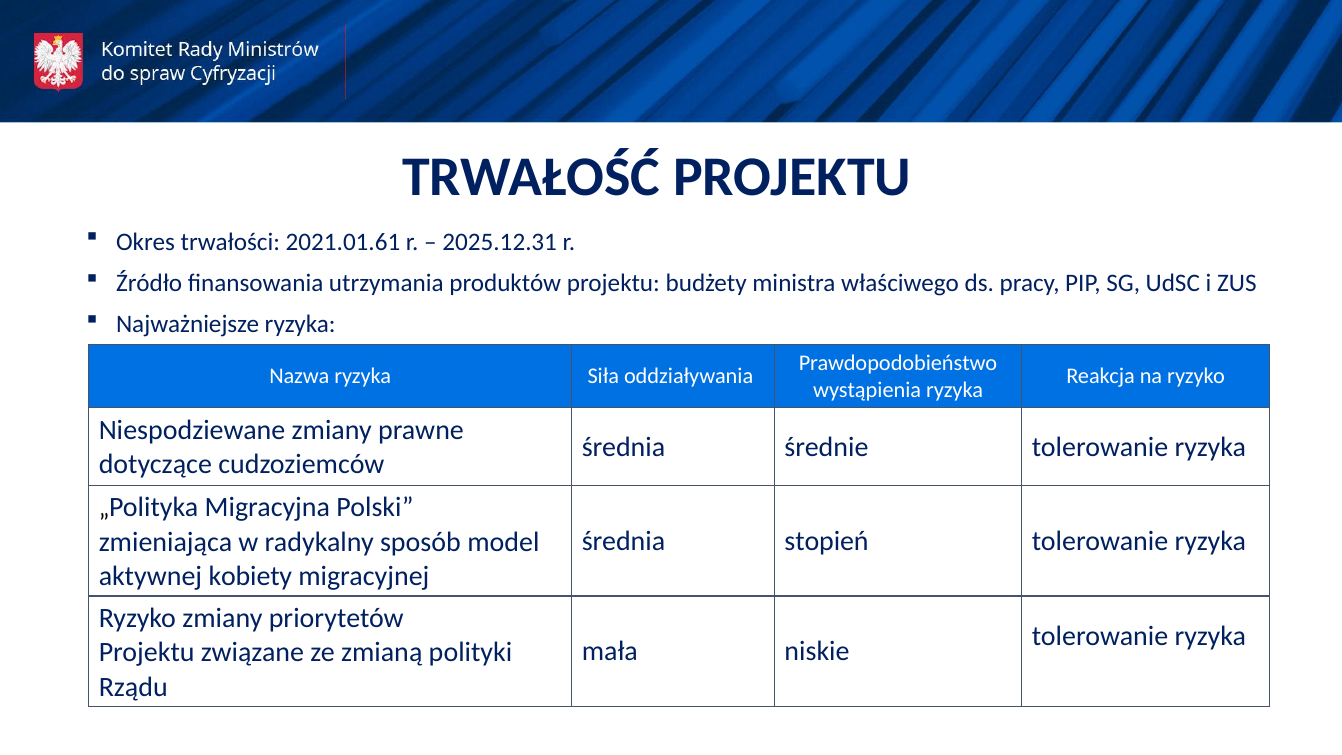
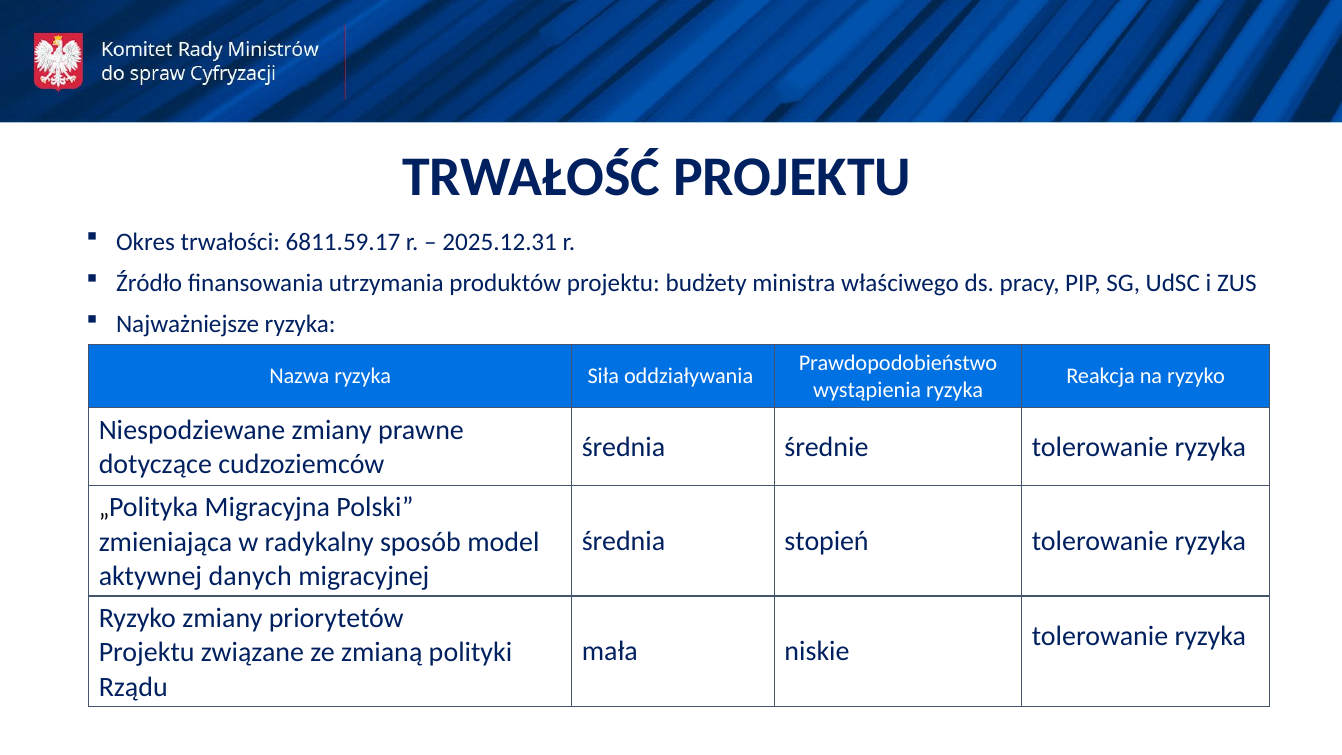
2021.01.61: 2021.01.61 -> 6811.59.17 (343, 242)
kobiety: kobiety -> danych (250, 576)
